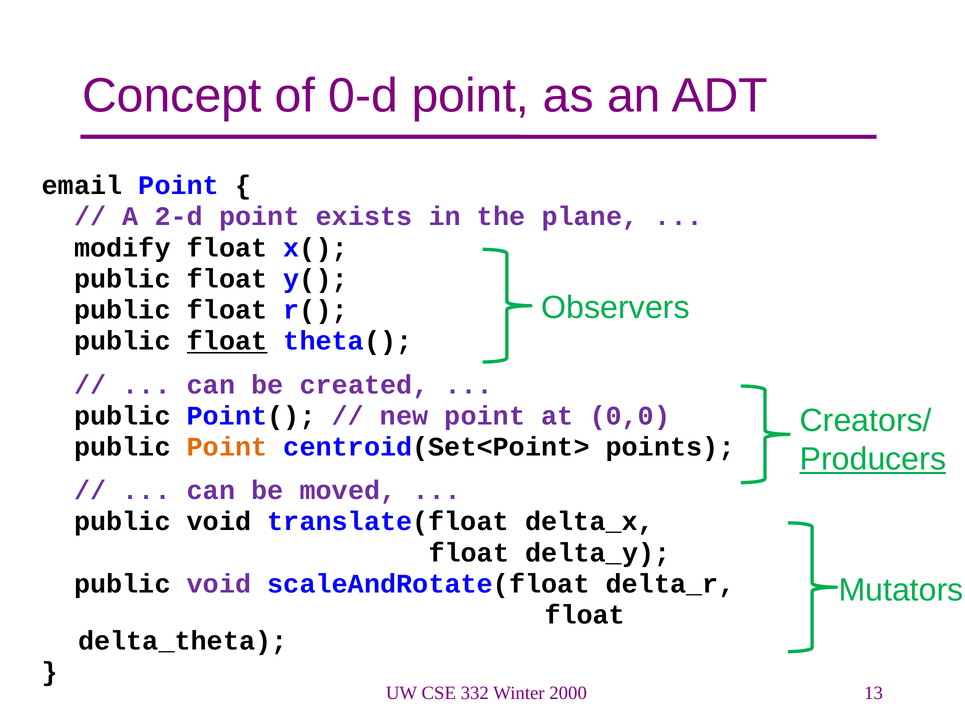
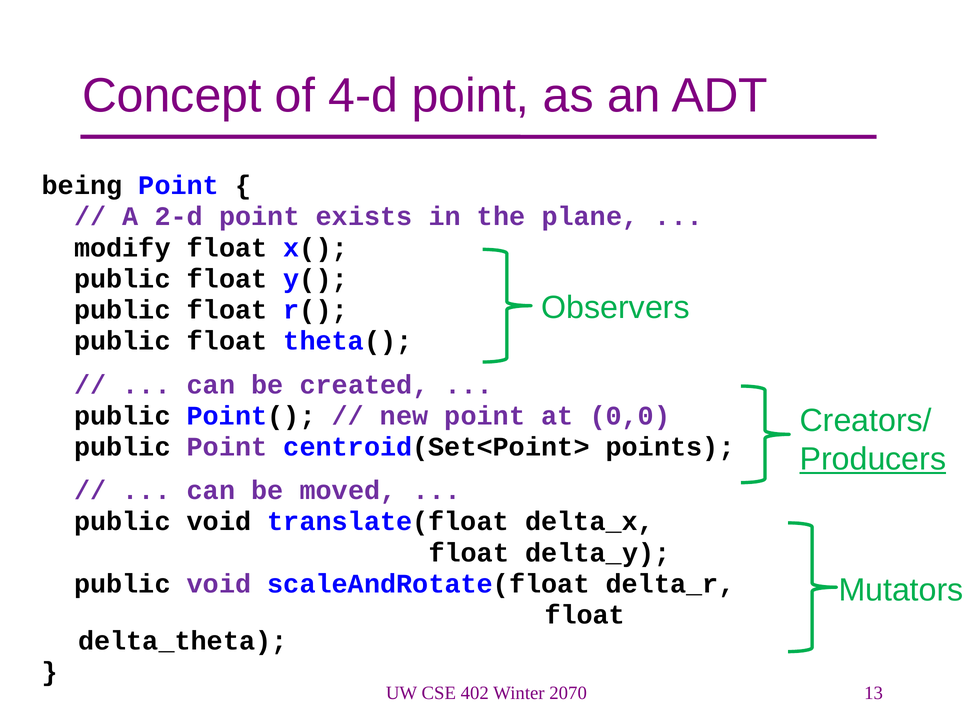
0-d: 0-d -> 4-d (363, 96)
email: email -> being (82, 185)
float underline: present -> none (227, 341)
Point colour: orange -> purple (227, 447)
332: 332 -> 402 (475, 693)
2000: 2000 -> 2070 (568, 693)
